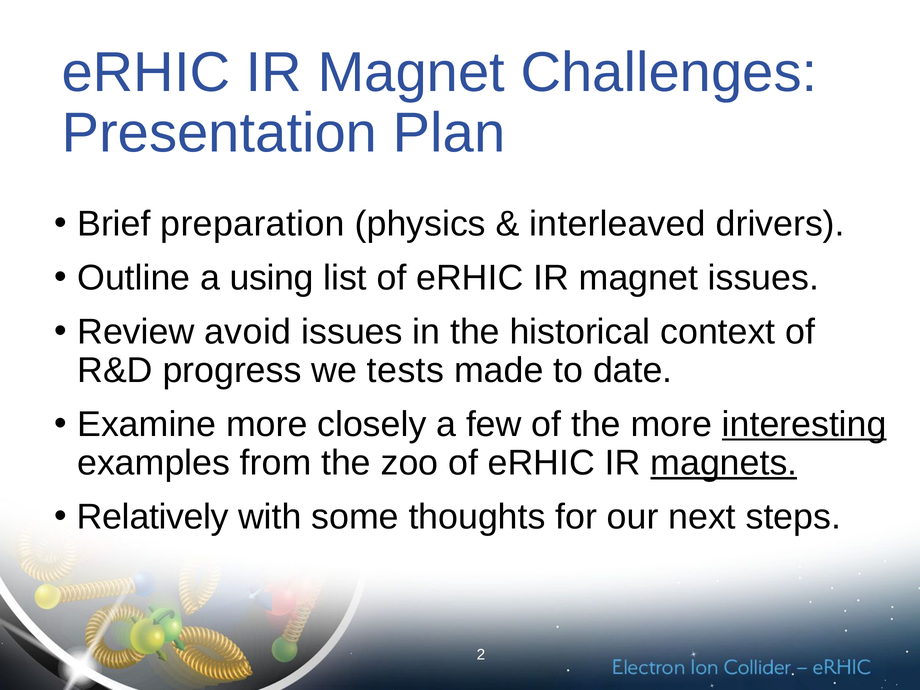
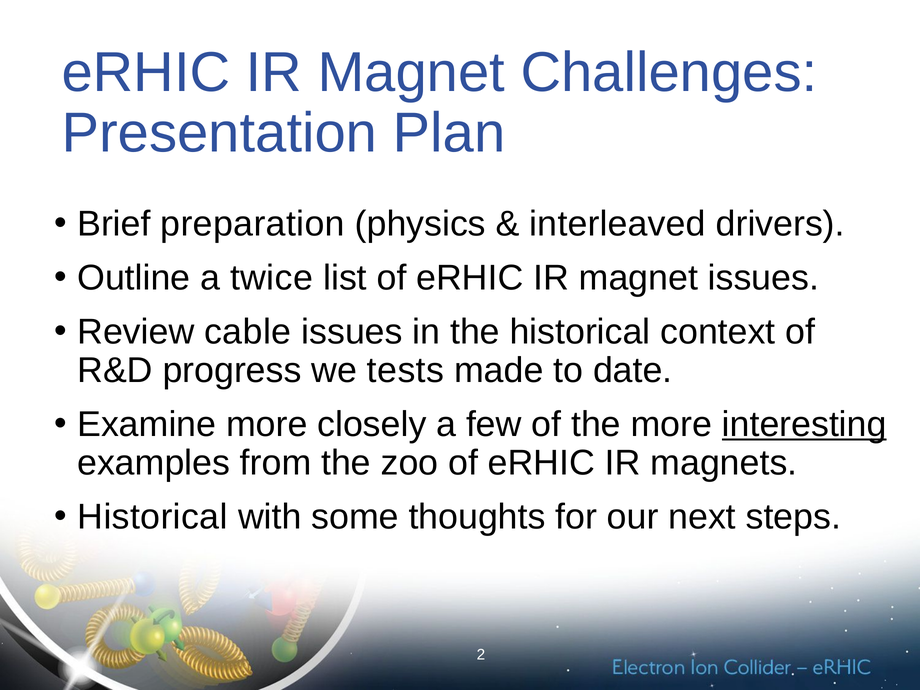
using: using -> twice (271, 278)
avoid: avoid -> cable (248, 332)
magnets underline: present -> none (724, 463)
Relatively: Relatively -> Historical (153, 517)
